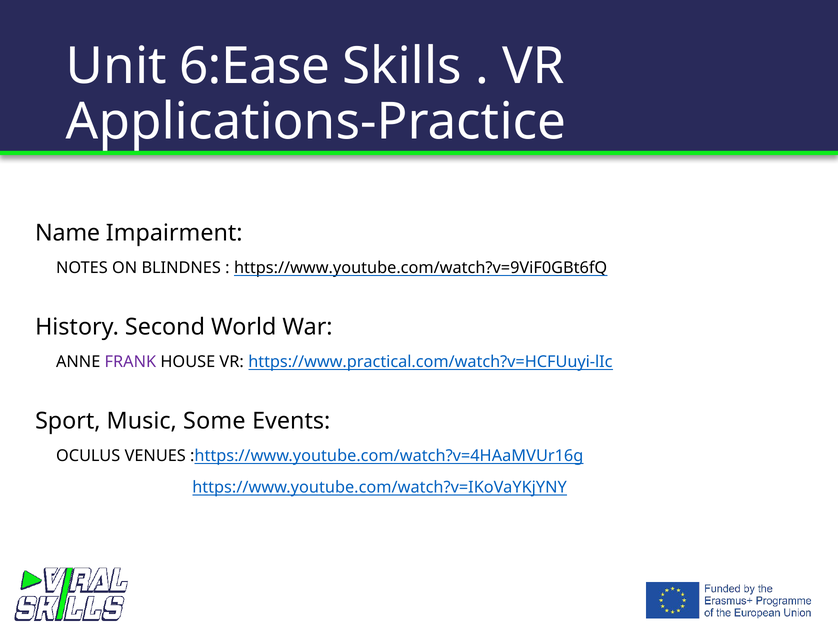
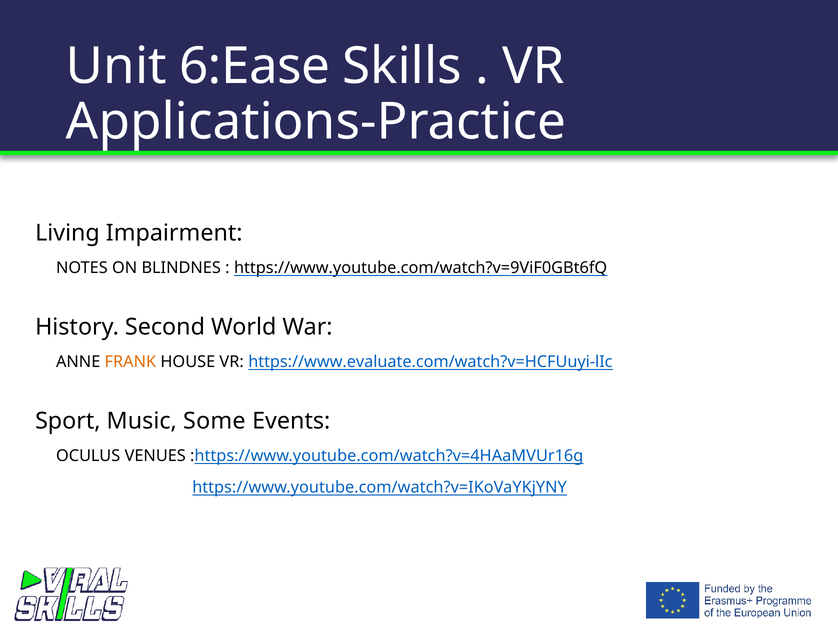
Name: Name -> Living (67, 233)
FRANK colour: purple -> orange (130, 362)
https://www.practical.com/watch?v=HCFUuyi-lIc: https://www.practical.com/watch?v=HCFUuyi-lIc -> https://www.evaluate.com/watch?v=HCFUuyi-lIc (430, 362)
